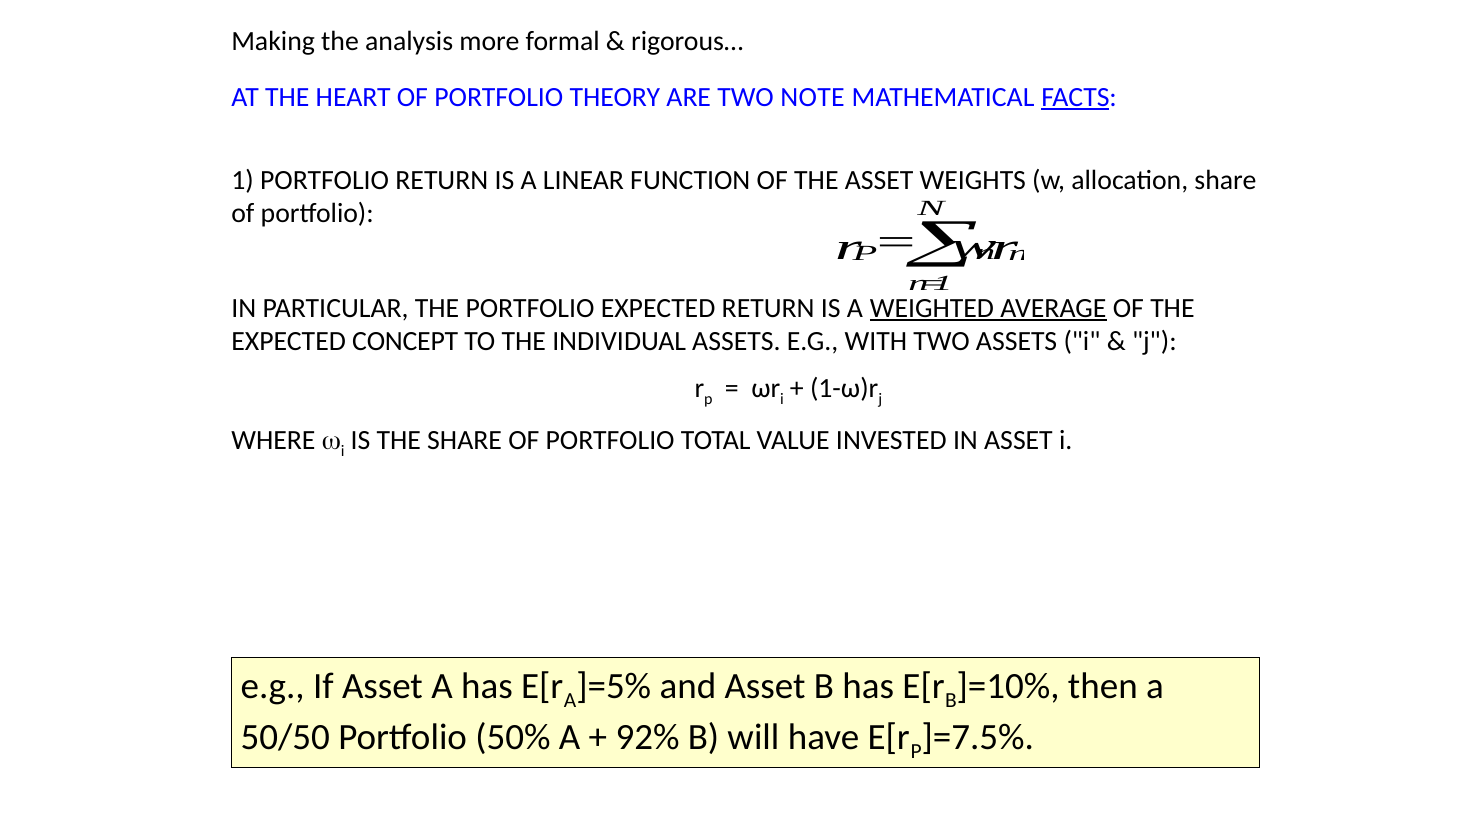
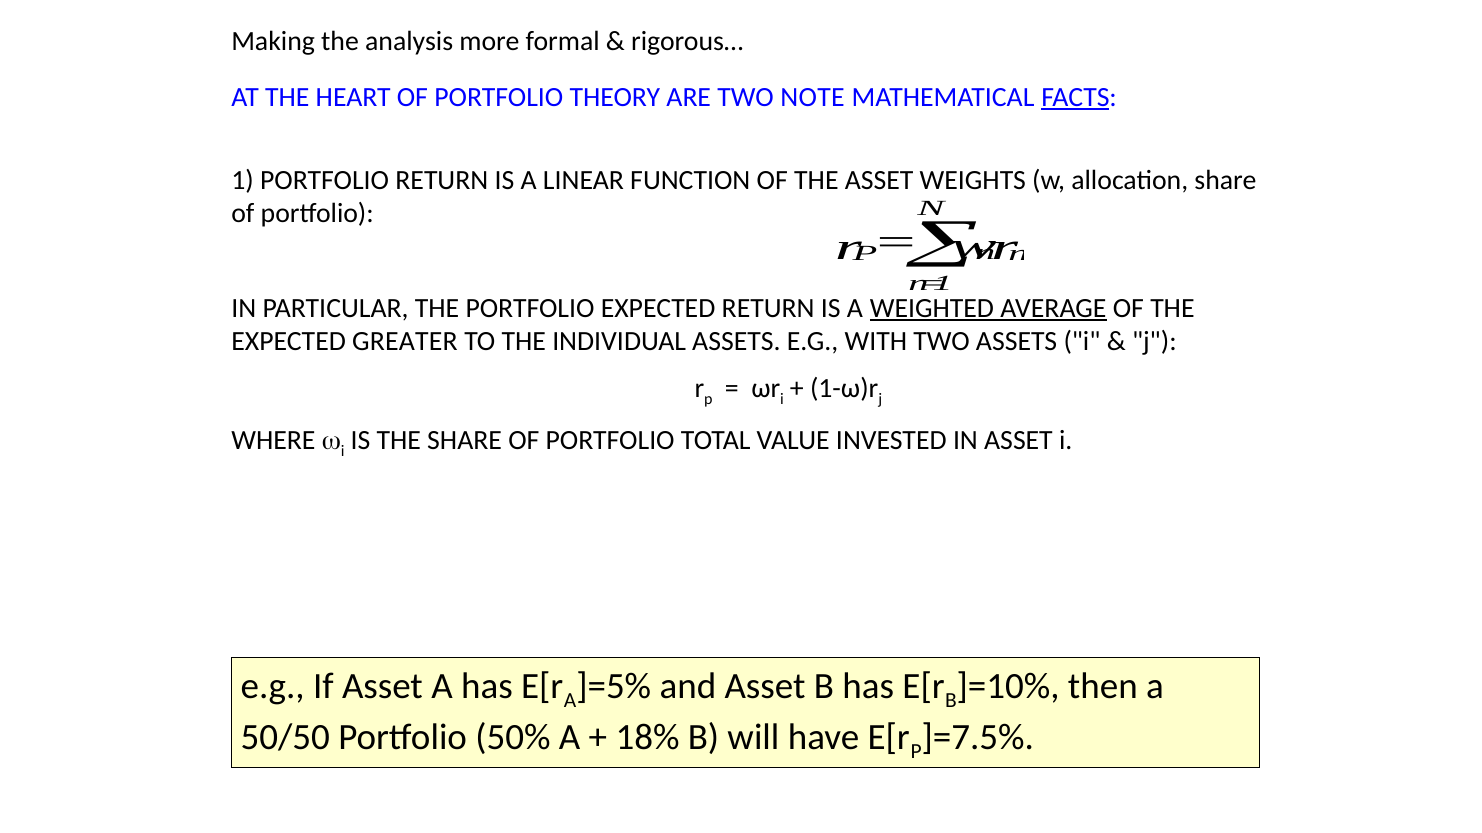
CONCEPT: CONCEPT -> GREATER (405, 342)
92%: 92% -> 18% (647, 738)
